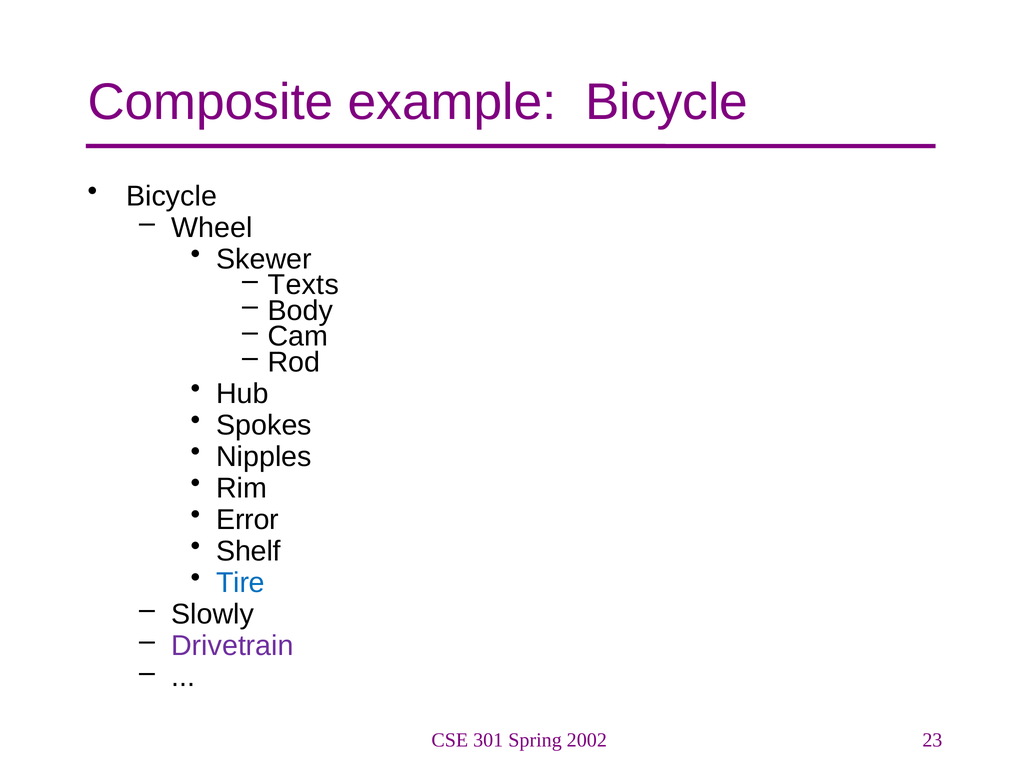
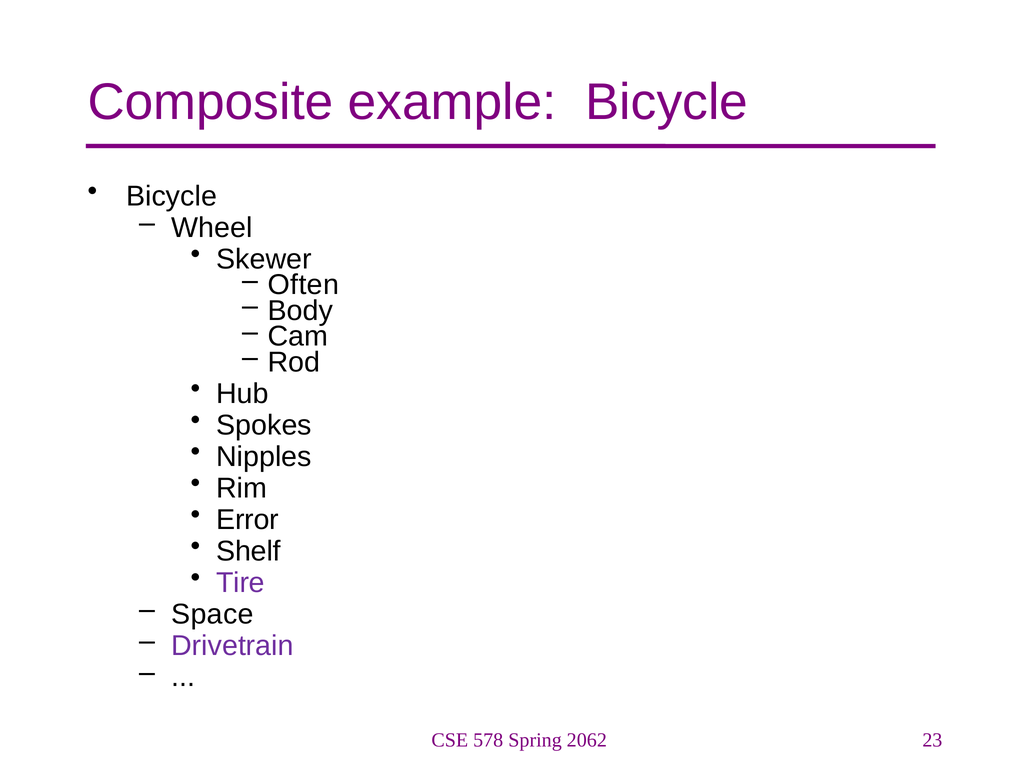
Texts: Texts -> Often (303, 285)
Tire colour: blue -> purple (241, 582)
Slowly: Slowly -> Space (212, 614)
301: 301 -> 578 (488, 740)
2002: 2002 -> 2062 (587, 740)
